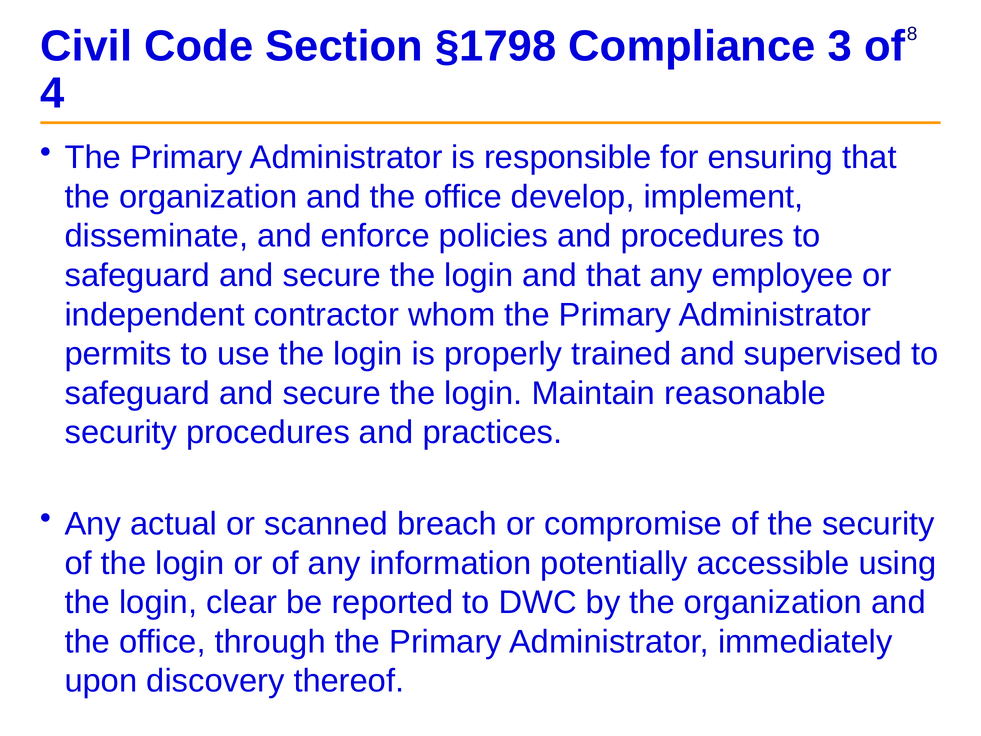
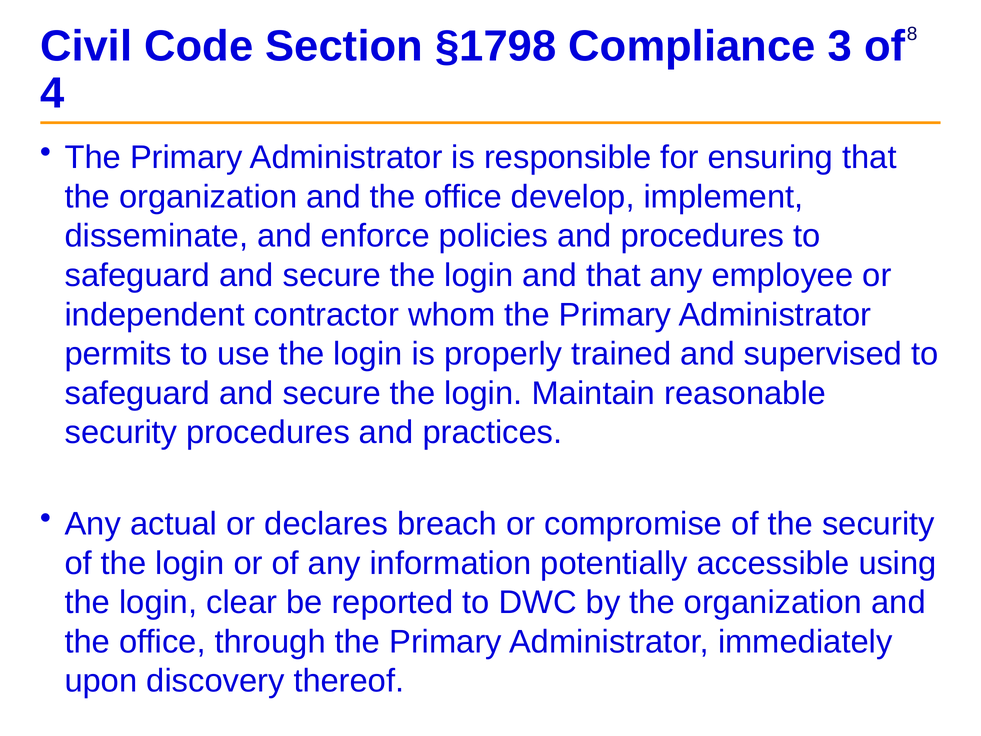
scanned: scanned -> declares (326, 524)
